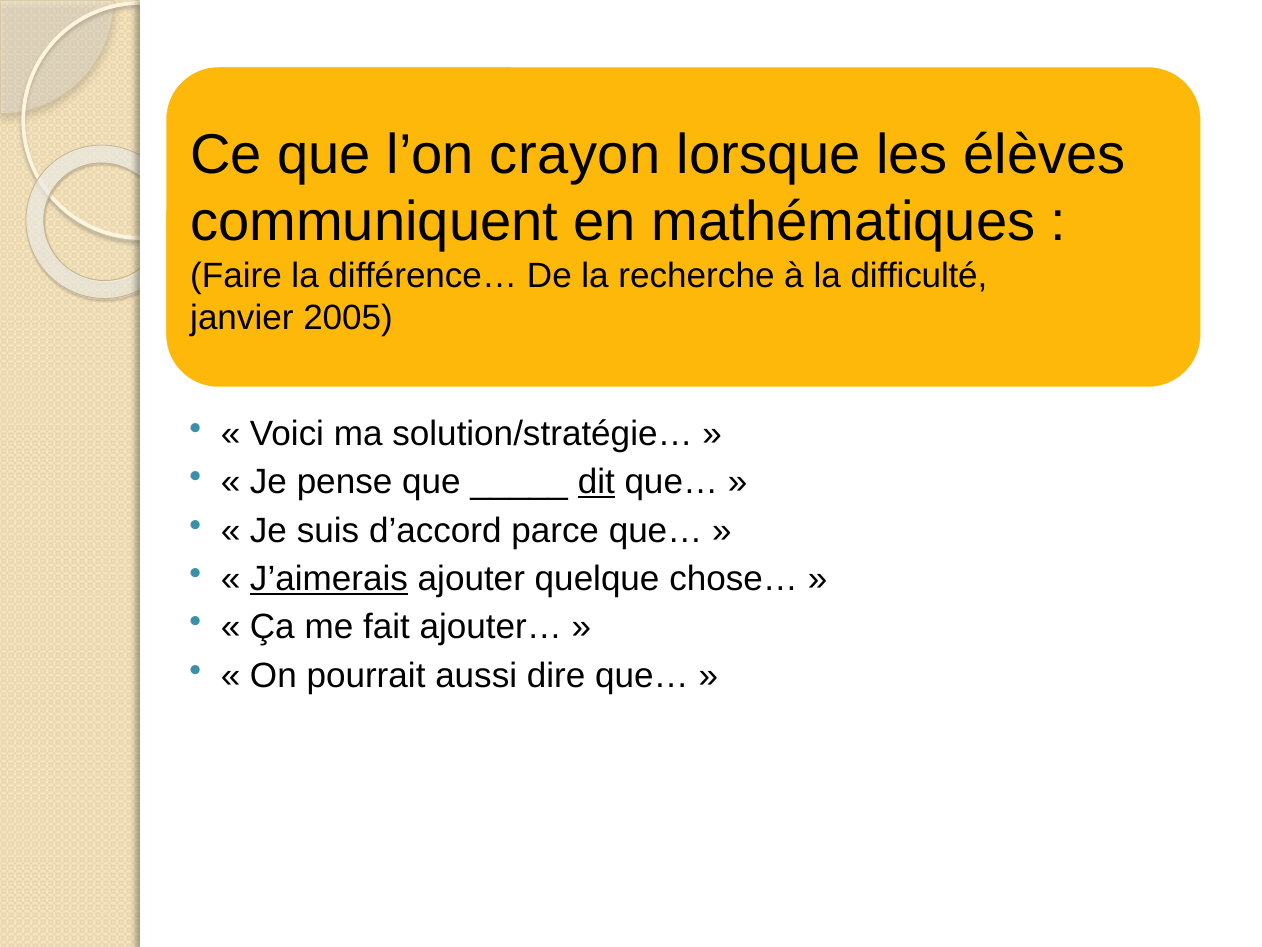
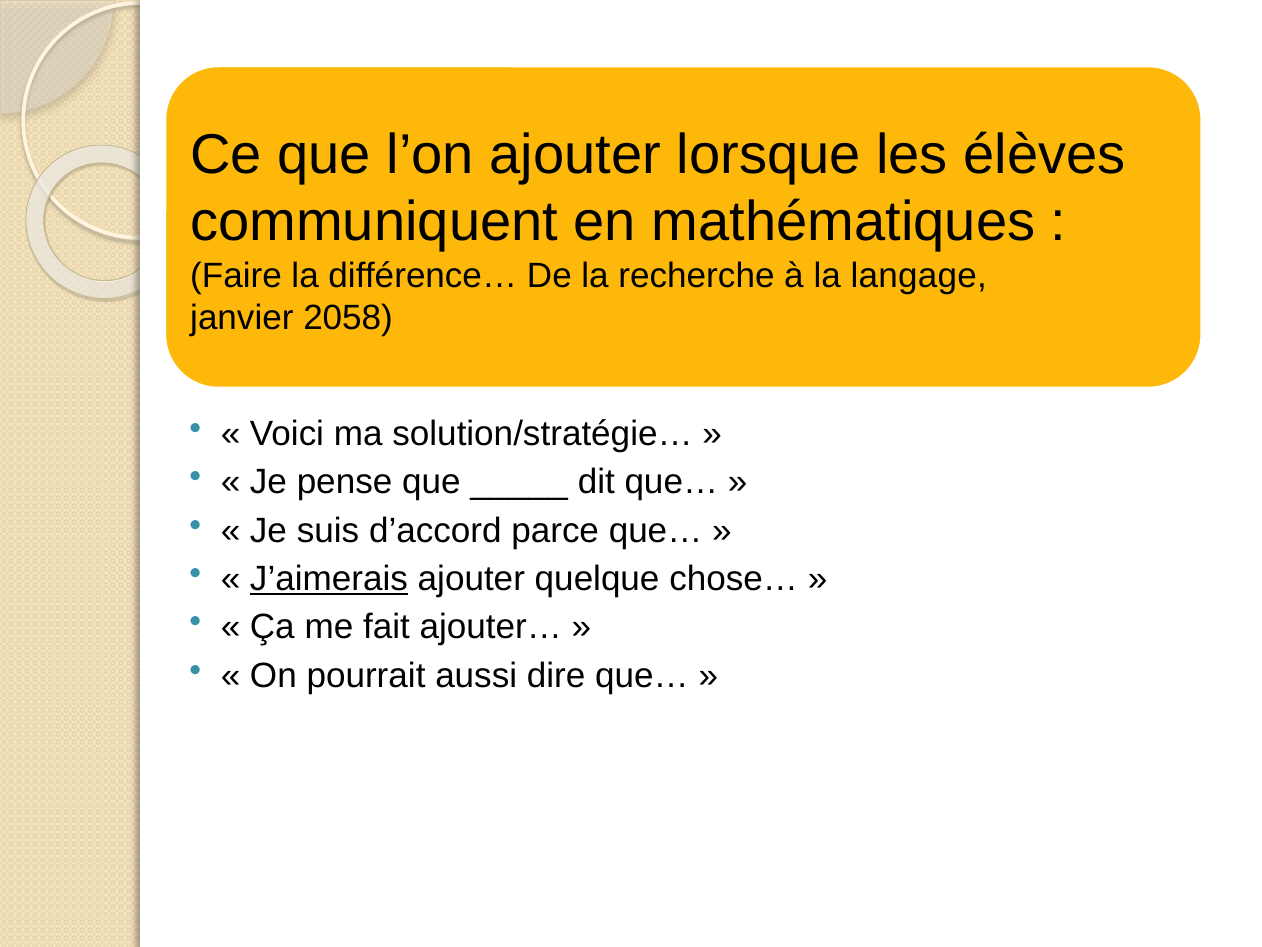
l’on crayon: crayon -> ajouter (575, 155)
difficulté: difficulté -> langage (919, 276)
2005: 2005 -> 2058 (348, 318)
dit underline: present -> none (596, 482)
